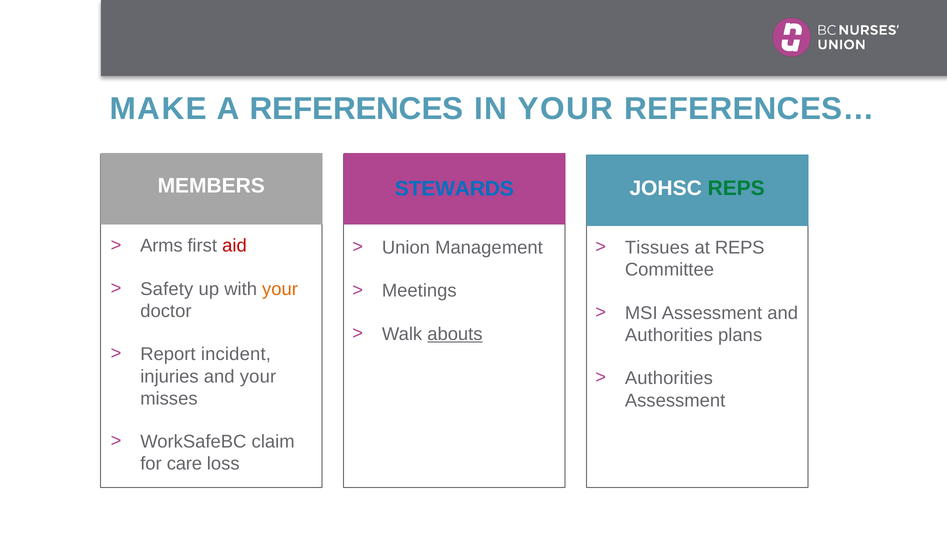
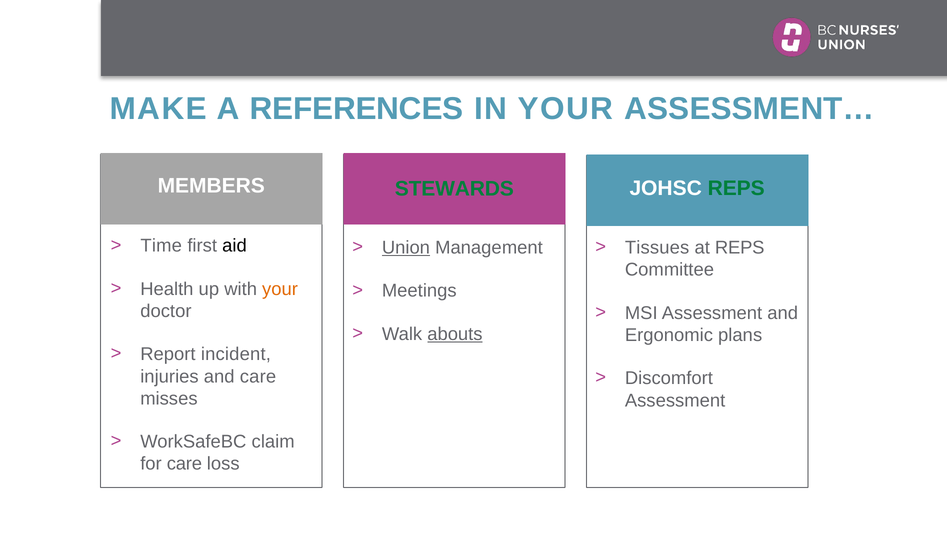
REFERENCES…: REFERENCES… -> ASSESSMENT… (749, 109)
STEWARDS colour: blue -> green (454, 189)
Arms: Arms -> Time (161, 246)
aid colour: red -> black (234, 246)
Union underline: none -> present (406, 248)
Safety: Safety -> Health (167, 289)
Authorities: Authorities -> Ergonomic (669, 335)
and your: your -> care (258, 376)
Authorities: Authorities -> Discomfort (669, 378)
